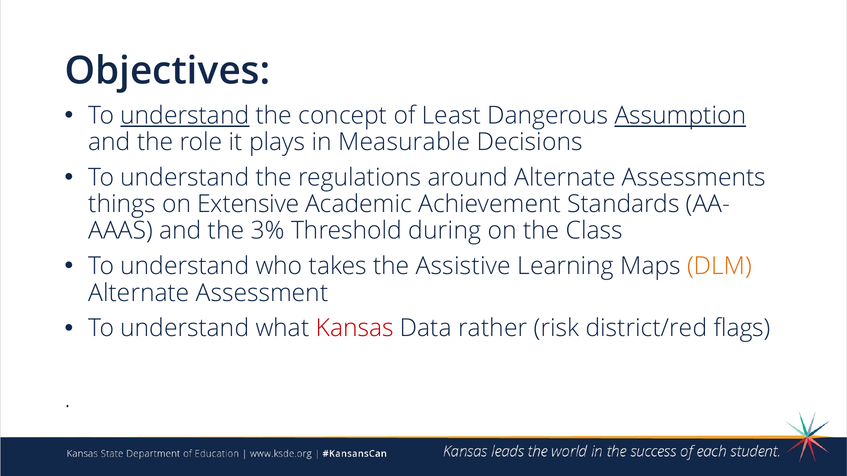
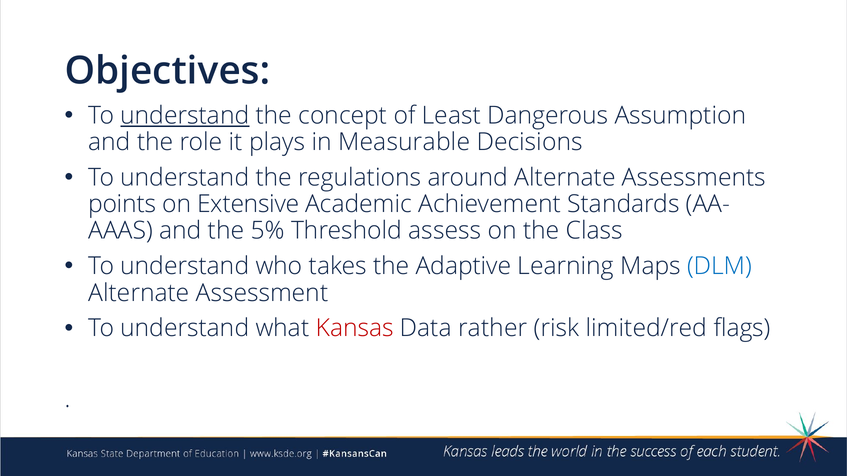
Assumption underline: present -> none (680, 116)
things: things -> points (122, 204)
3%: 3% -> 5% (268, 231)
during: during -> assess (445, 231)
Assistive: Assistive -> Adaptive (463, 267)
DLM colour: orange -> blue (720, 267)
district/red: district/red -> limited/red (646, 329)
